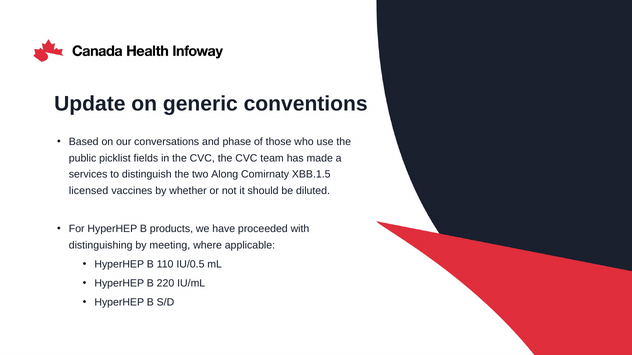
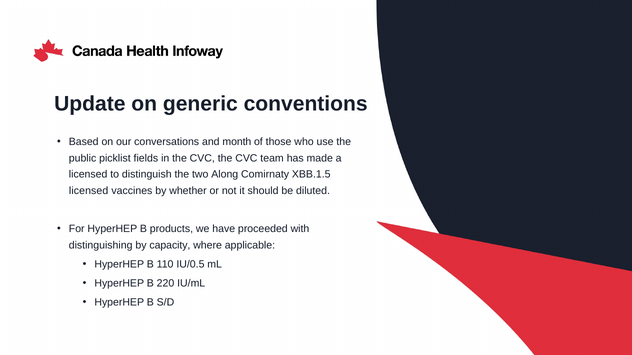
phase: phase -> month (237, 142)
services: services -> licensed (88, 175)
meeting: meeting -> capacity (170, 246)
